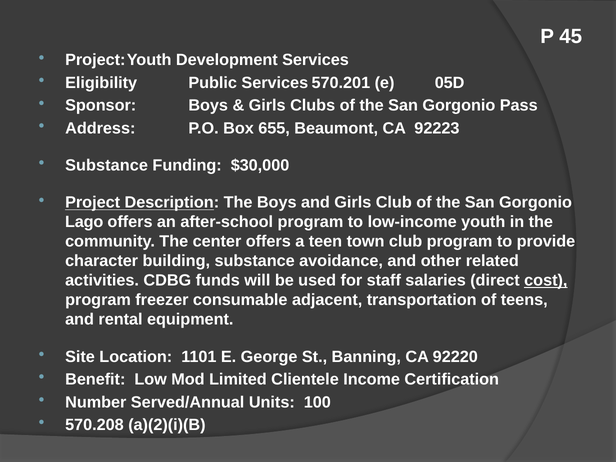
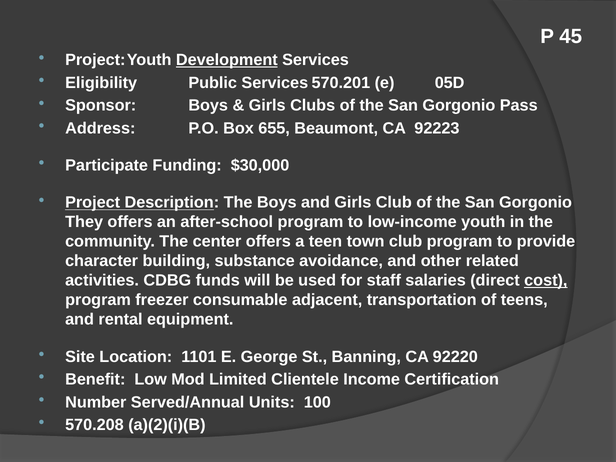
Development underline: none -> present (227, 60)
Substance: Substance -> Participate (107, 165)
Lago: Lago -> They (84, 222)
